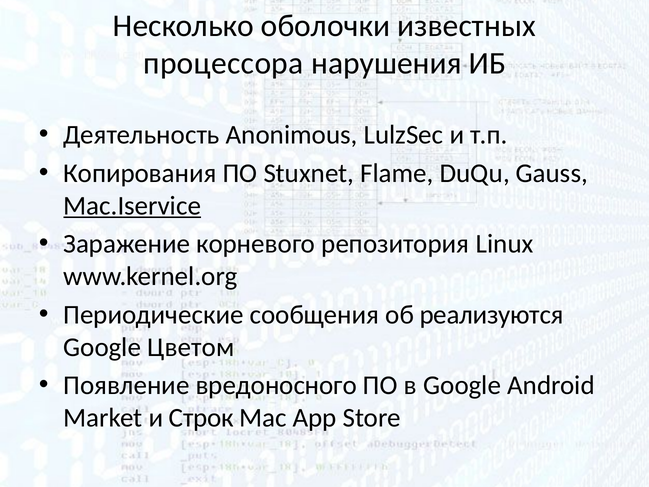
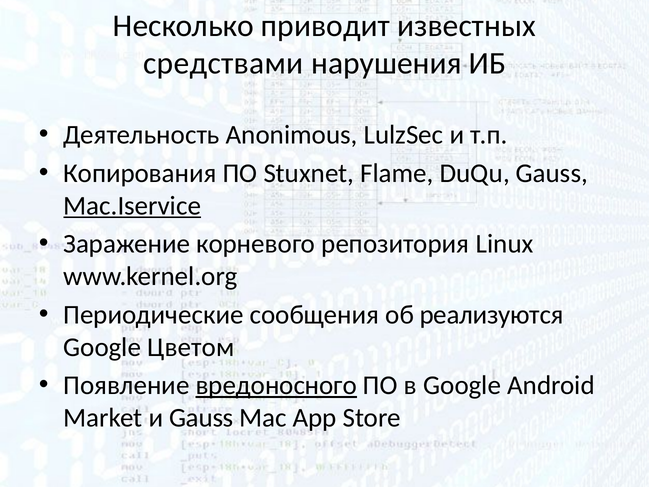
оболочки: оболочки -> приводит (326, 26)
процессора: процессора -> средствами (223, 64)
вредоносного underline: none -> present (276, 385)
и Строк: Строк -> Gauss (201, 418)
